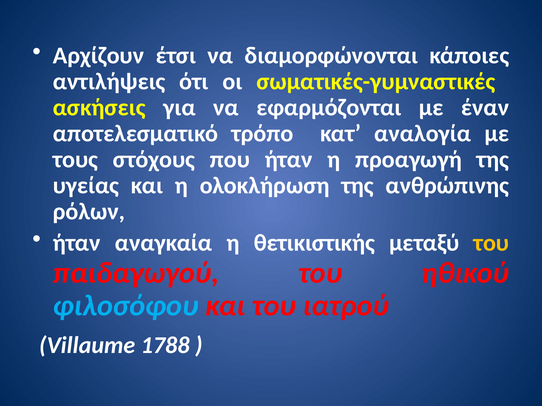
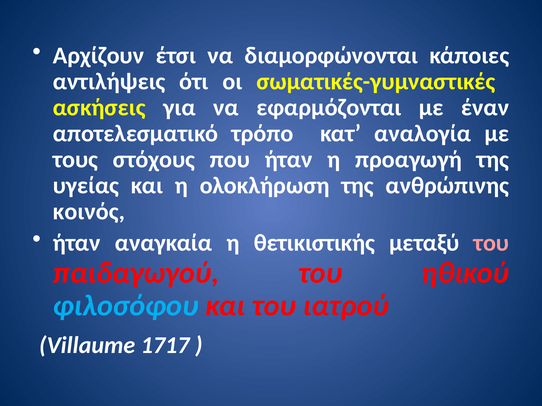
ρόλων: ρόλων -> κοινός (89, 212)
του colour: yellow -> pink (491, 243)
1788: 1788 -> 1717 (165, 346)
